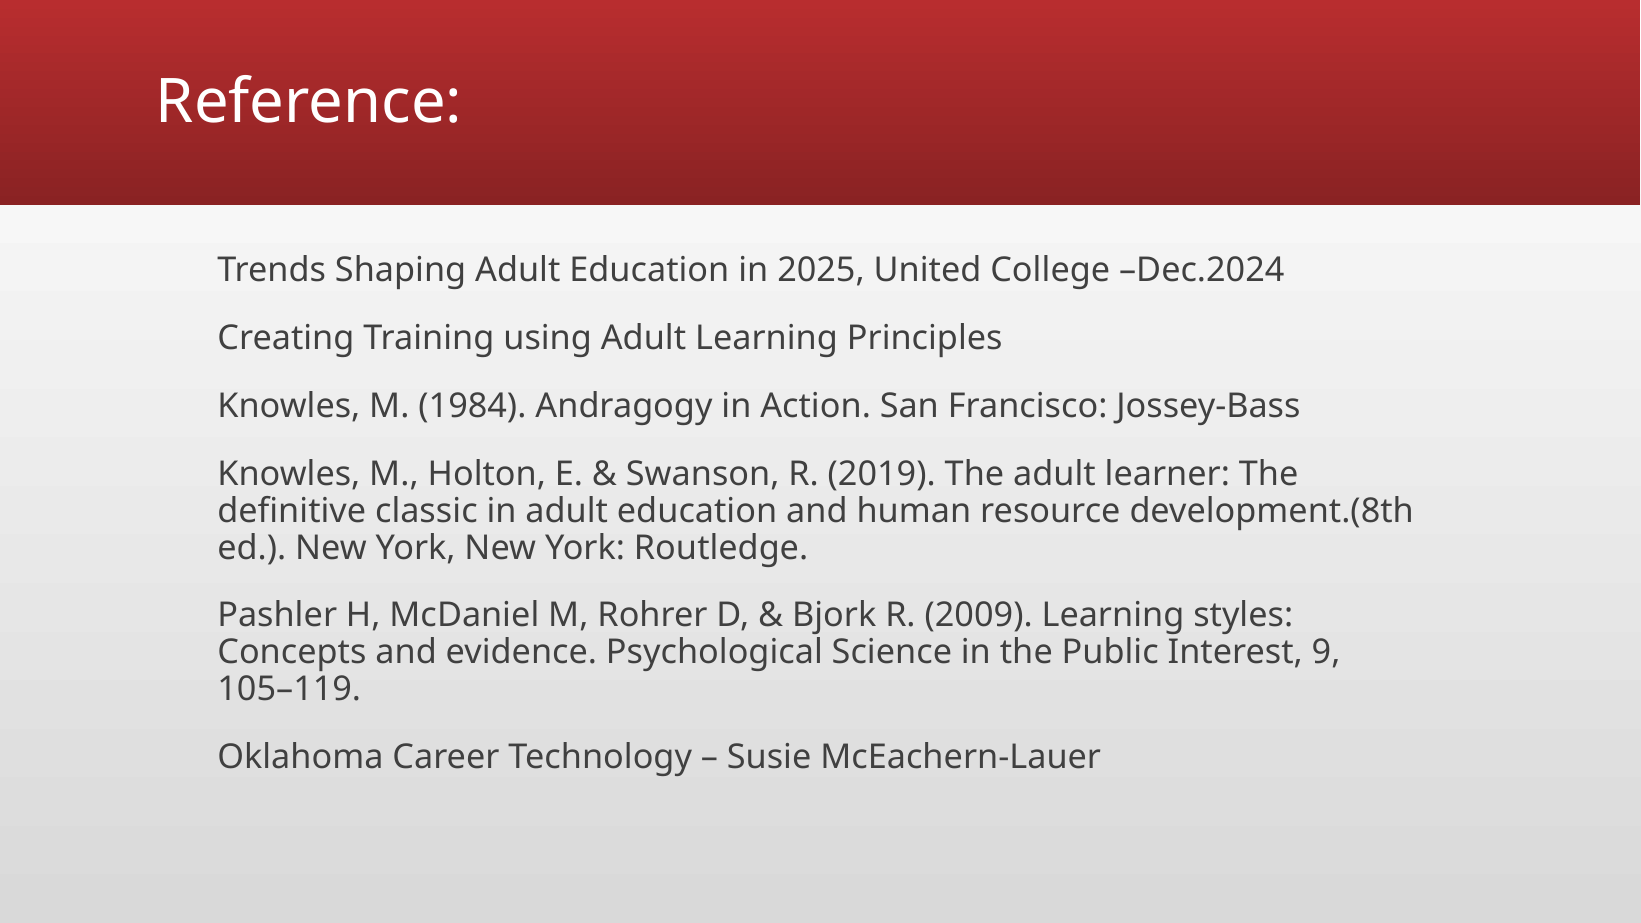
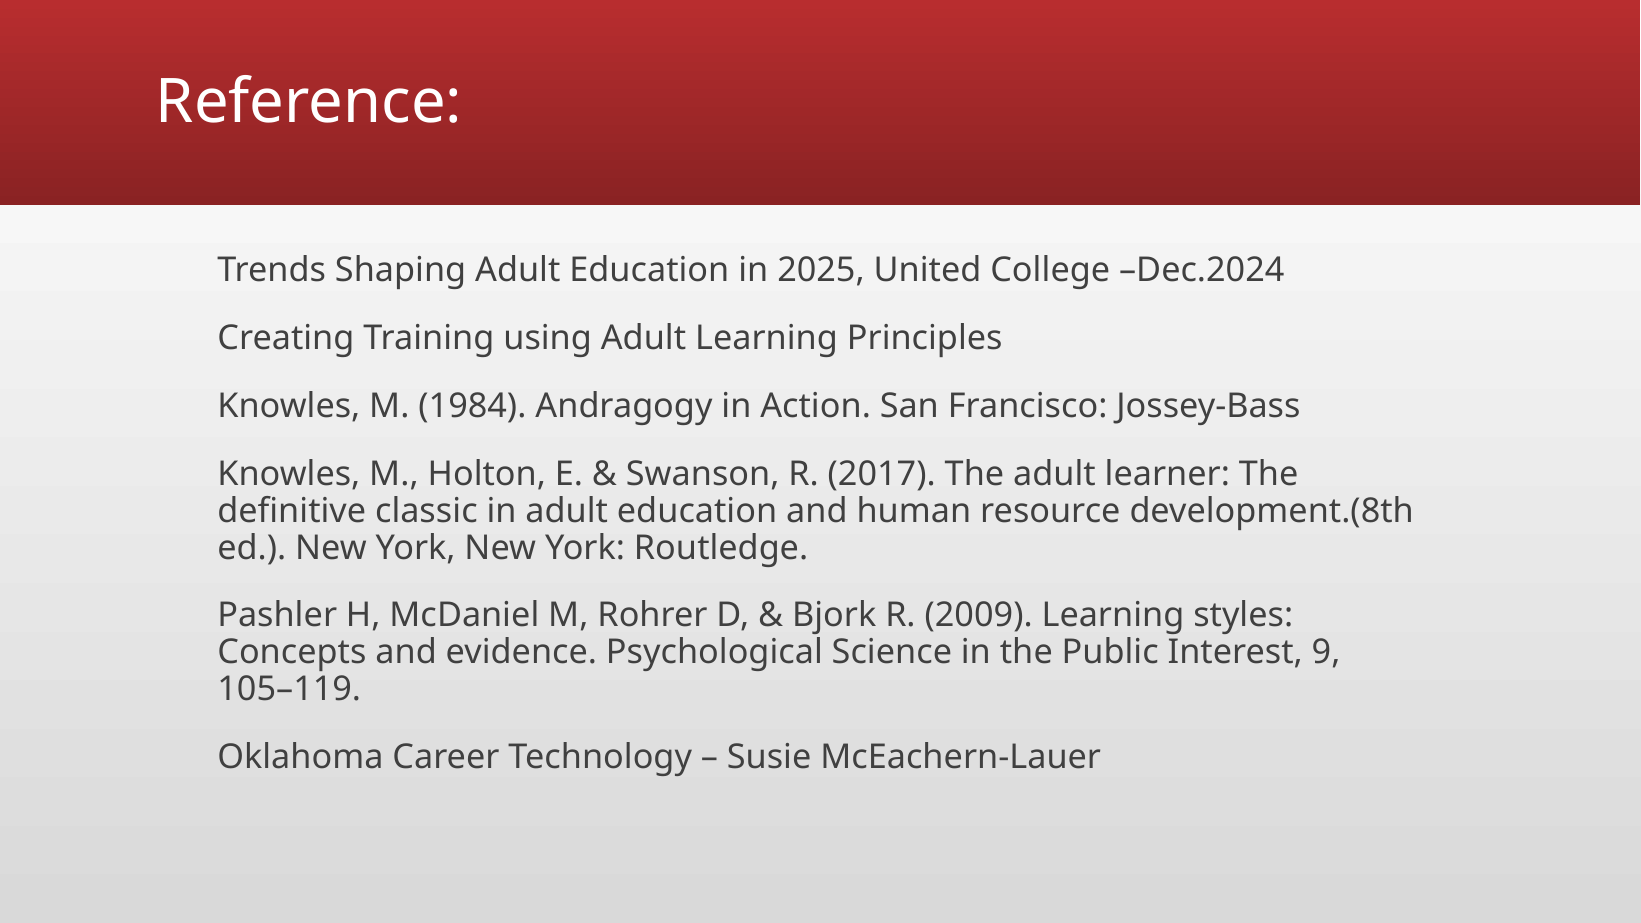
2019: 2019 -> 2017 (882, 474)
